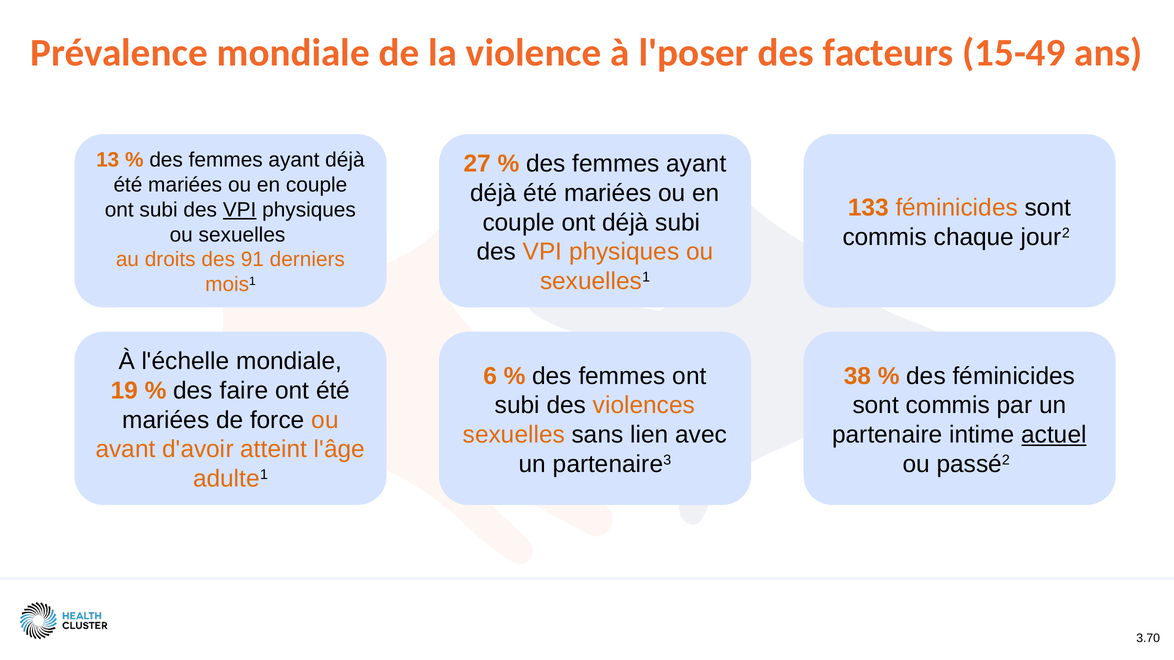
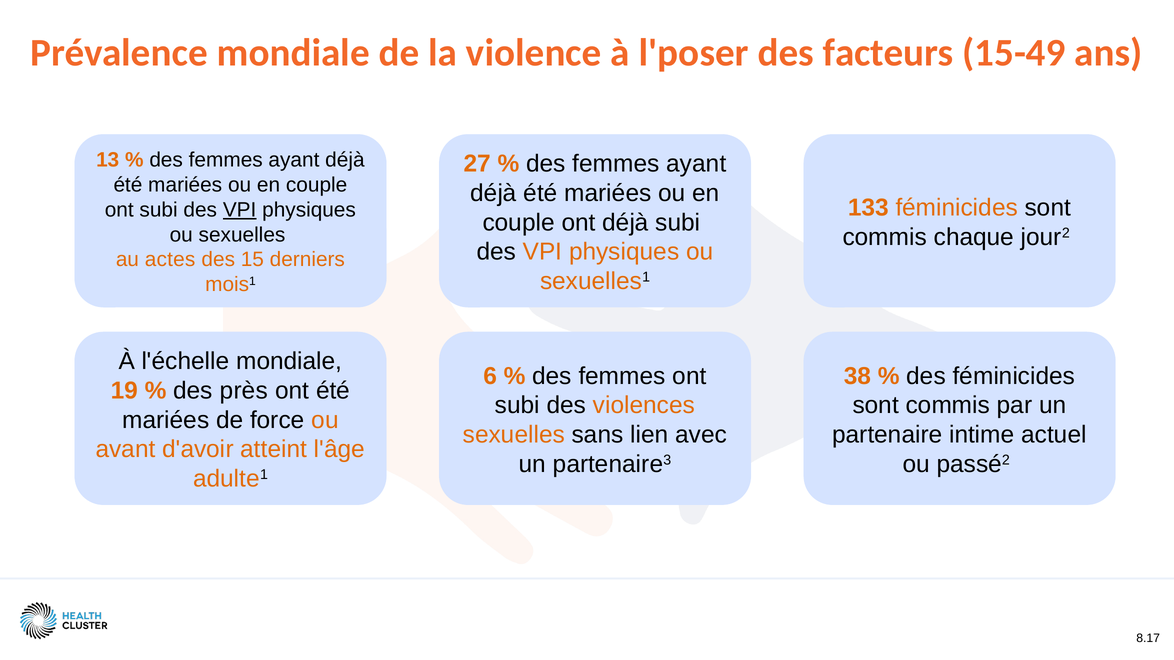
droits: droits -> actes (170, 260)
91: 91 -> 15 (252, 260)
faire: faire -> près (244, 391)
actuel underline: present -> none (1054, 435)
3.70: 3.70 -> 8.17 (1148, 639)
